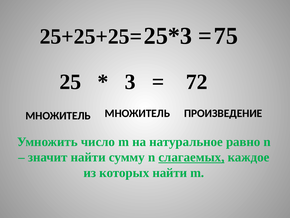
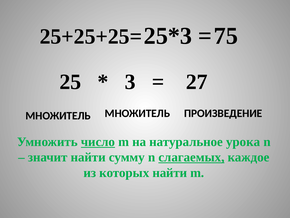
72: 72 -> 27 (197, 82)
число underline: none -> present (98, 141)
равно: равно -> урока (243, 141)
